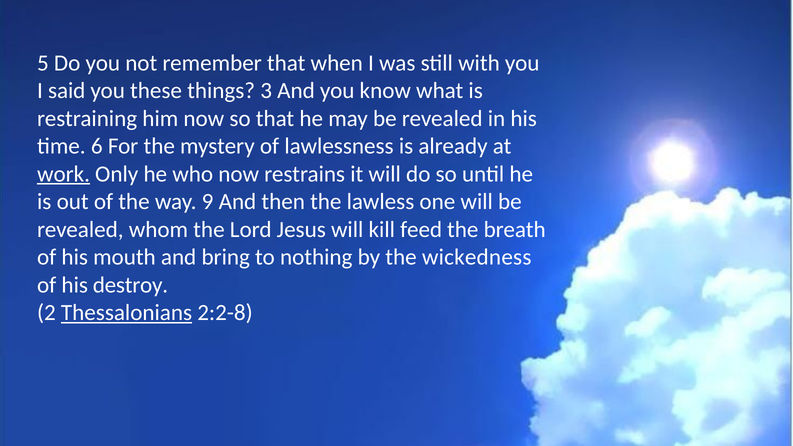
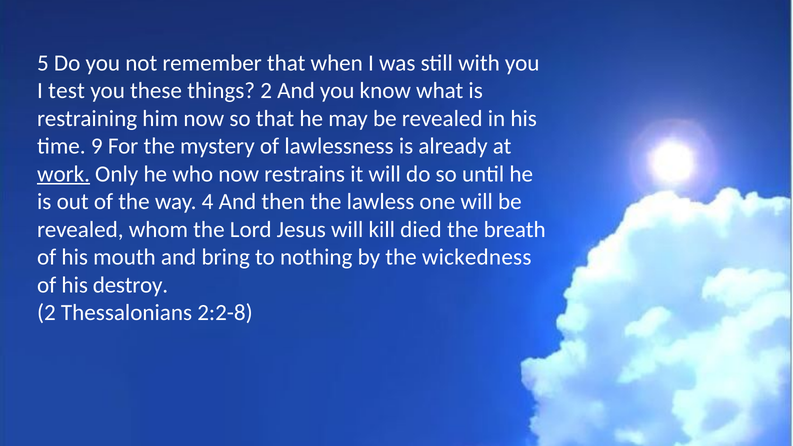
said: said -> test (67, 91)
things 3: 3 -> 2 (266, 91)
6: 6 -> 9 (97, 146)
9: 9 -> 4 (208, 202)
feed: feed -> died (421, 230)
Thessalonians underline: present -> none (127, 313)
